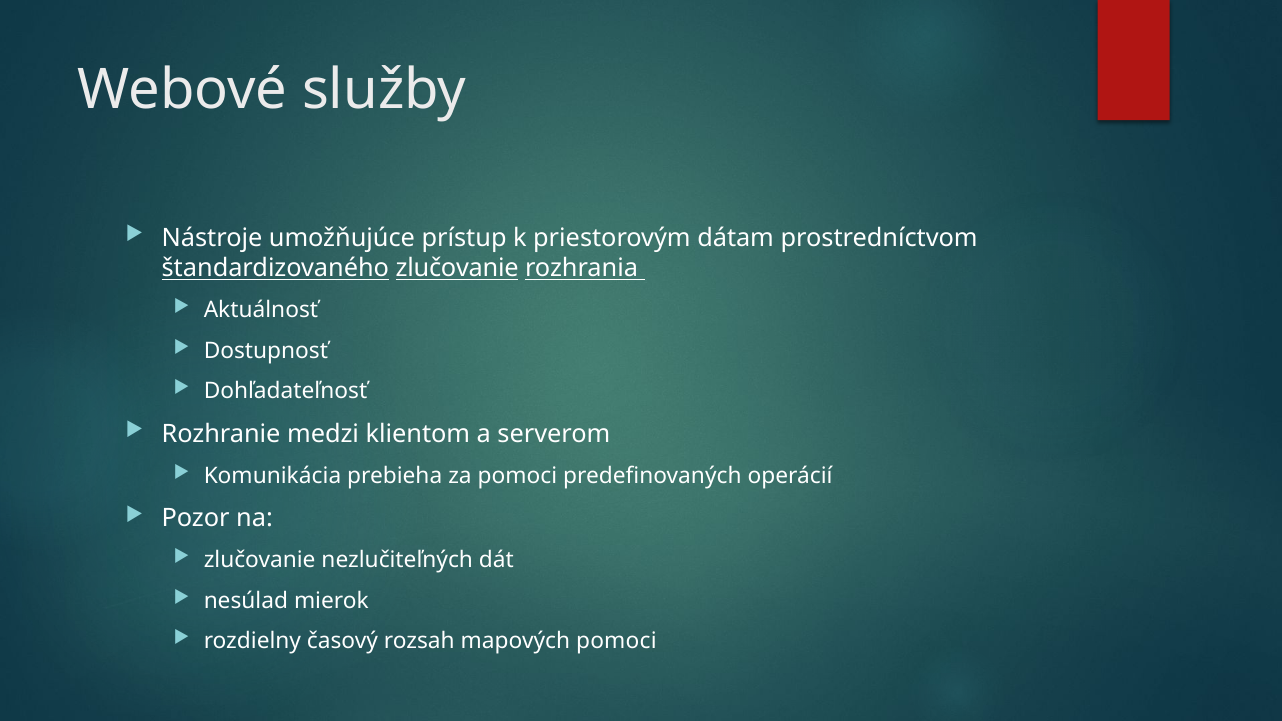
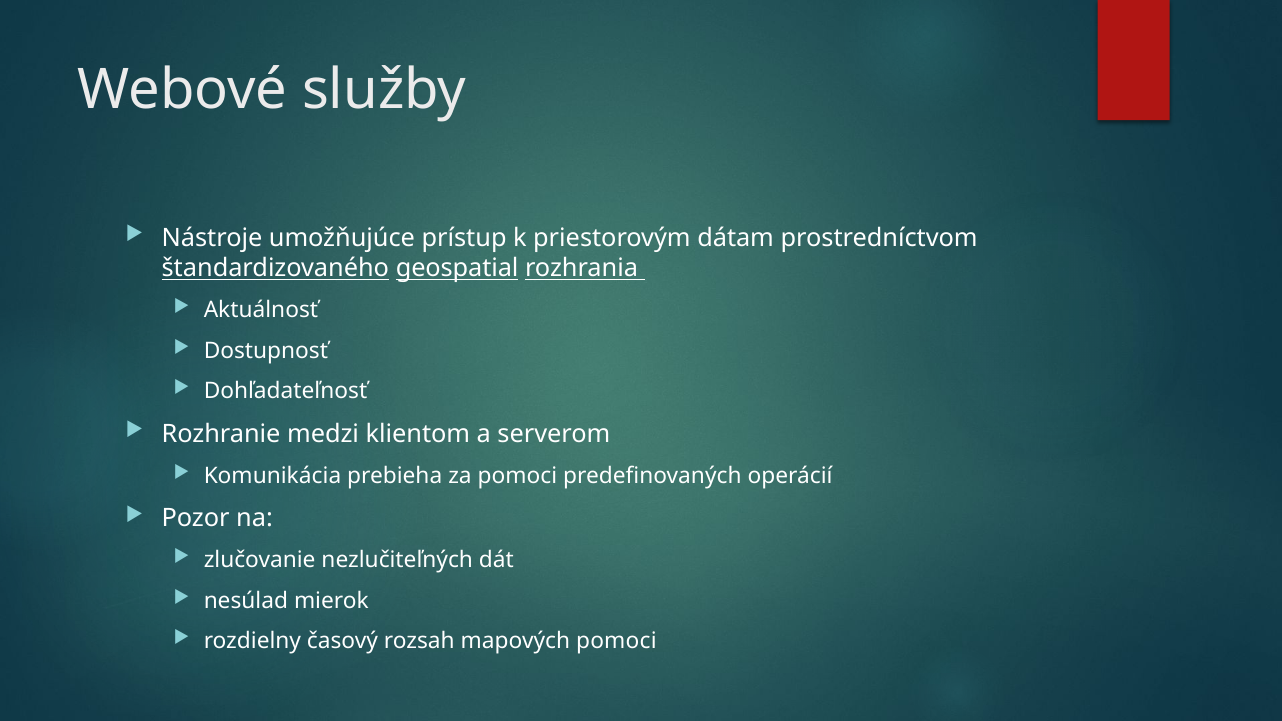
štandardizovaného zlučovanie: zlučovanie -> geospatial (457, 268)
